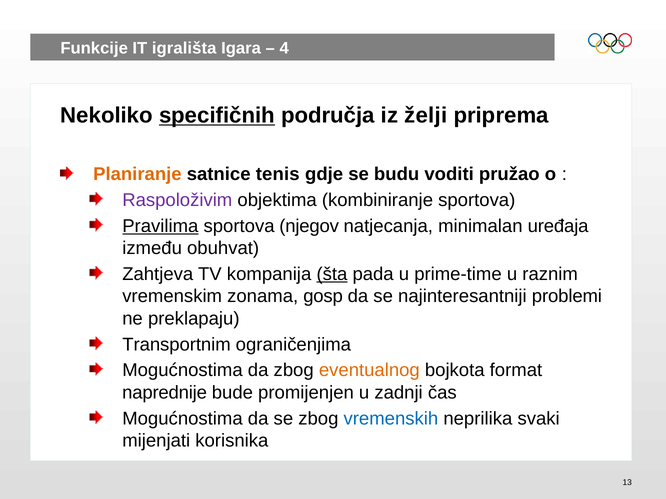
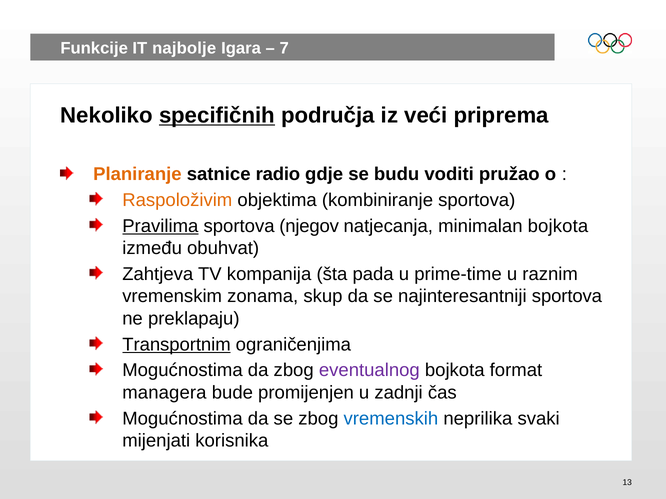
igrališta: igrališta -> najbolje (184, 48)
4: 4 -> 7 (284, 48)
želji: želji -> veći (426, 116)
tenis: tenis -> radio (278, 175)
Raspoloživim colour: purple -> orange (177, 200)
minimalan uređaja: uređaja -> bojkota (558, 226)
šta underline: present -> none (332, 274)
gosp: gosp -> skup (323, 297)
najinteresantniji problemi: problemi -> sportova (567, 297)
Transportnim underline: none -> present (176, 345)
eventualnog colour: orange -> purple (369, 371)
naprednije: naprednije -> managera (164, 393)
